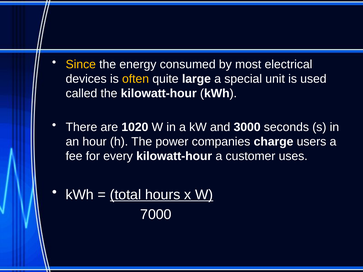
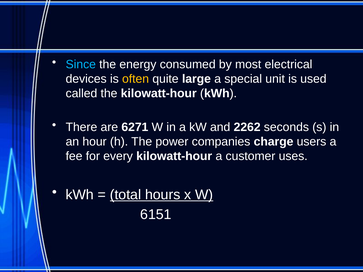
Since colour: yellow -> light blue (81, 64)
1020: 1020 -> 6271 (135, 127)
3000: 3000 -> 2262 (247, 127)
7000: 7000 -> 6151 (156, 215)
